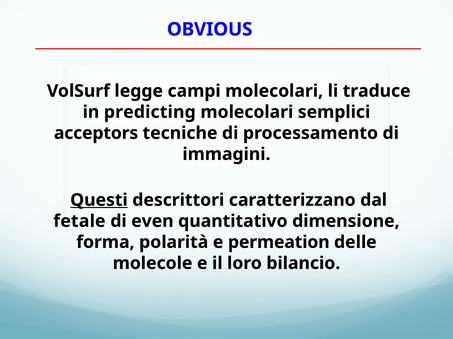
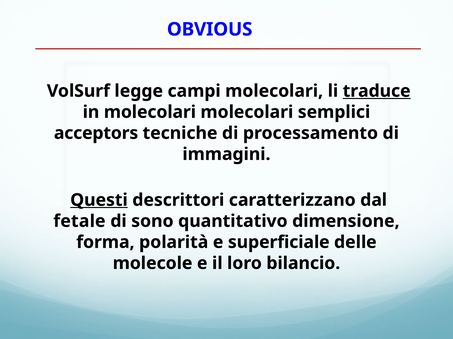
traduce underline: none -> present (377, 91)
in predicting: predicting -> molecolari (150, 112)
even: even -> sono (152, 222)
permeation: permeation -> superficiale (279, 243)
